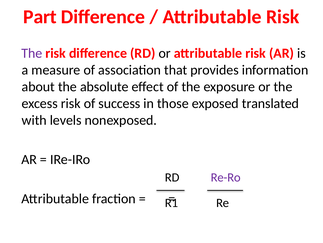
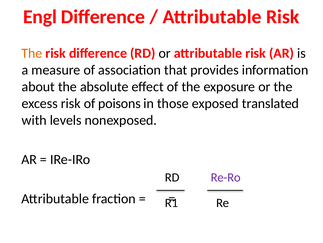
Part: Part -> Engl (40, 17)
The colour: purple -> orange (32, 53)
success: success -> poisons (119, 103)
